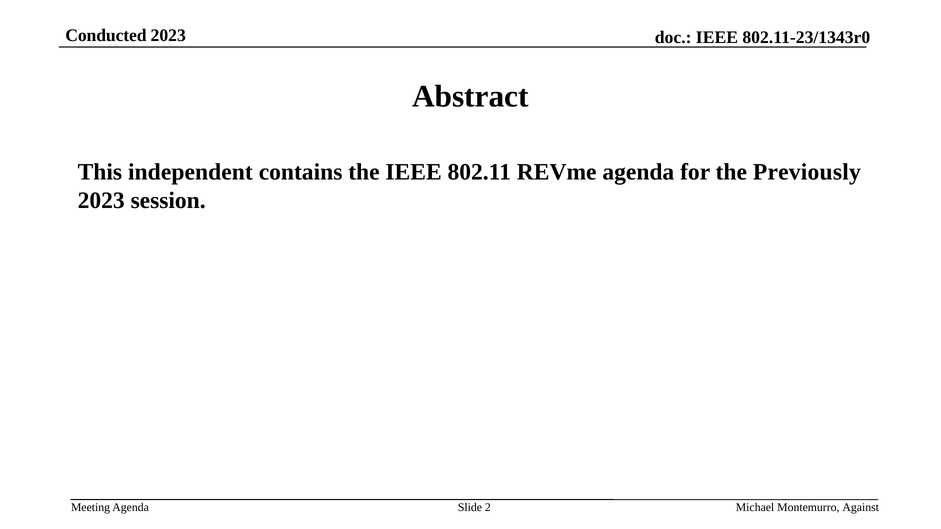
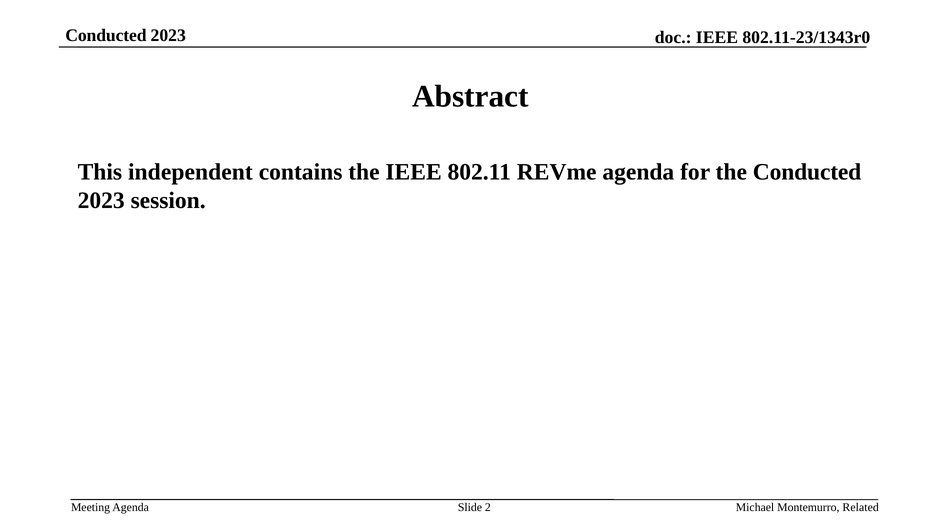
the Previously: Previously -> Conducted (807, 172)
Against: Against -> Related (861, 508)
